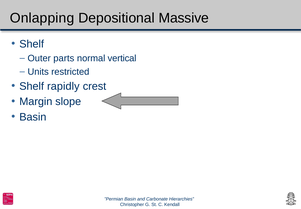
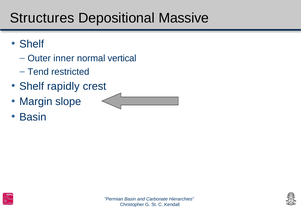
Onlapping: Onlapping -> Structures (42, 18)
parts: parts -> inner (64, 58)
Units: Units -> Tend (38, 72)
